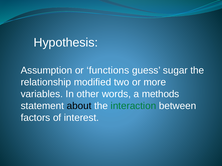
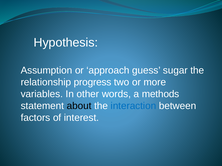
functions: functions -> approach (108, 71)
modified: modified -> progress (93, 82)
interaction colour: green -> blue (133, 106)
